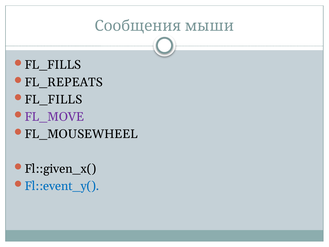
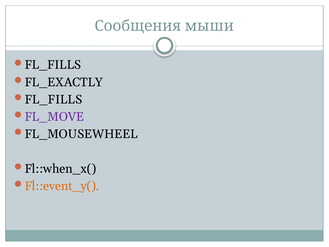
FL_REPEATS: FL_REPEATS -> FL_EXACTLY (64, 82)
Fl::given_x(: Fl::given_x( -> Fl::when_x( (60, 169)
Fl::event_y( colour: blue -> orange (62, 186)
